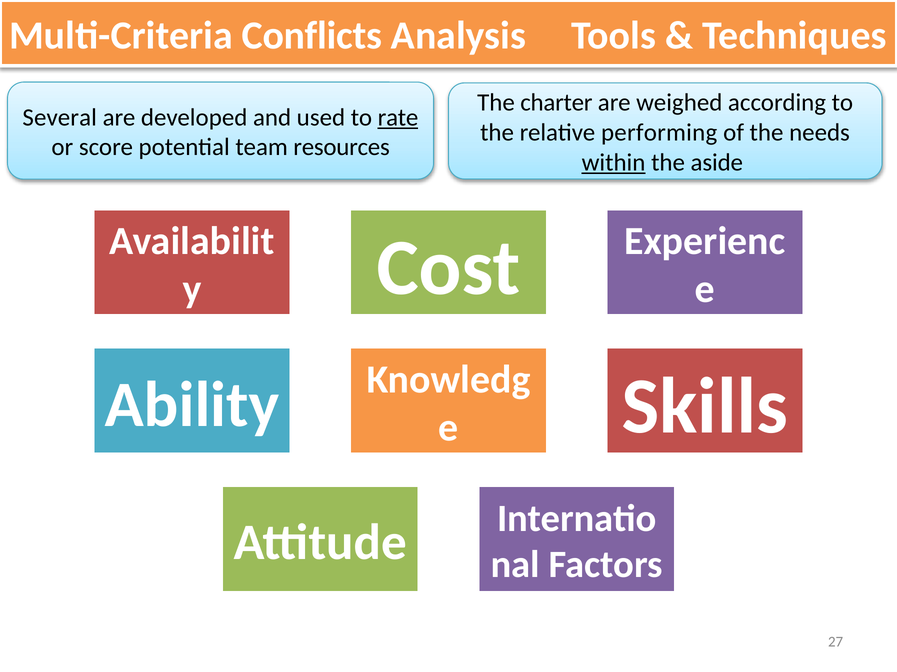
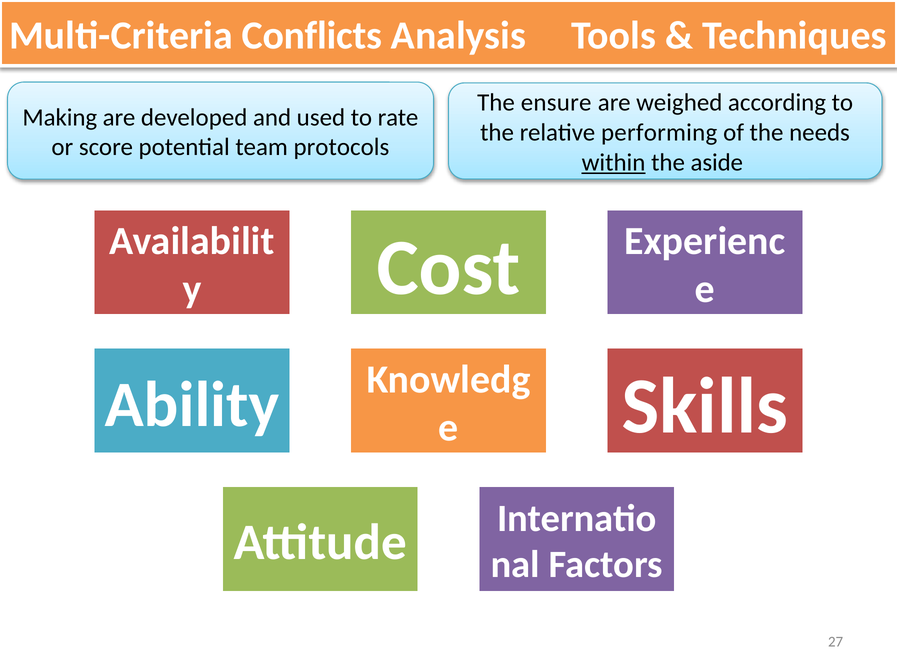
charter: charter -> ensure (556, 103)
Several: Several -> Making (60, 118)
rate underline: present -> none (398, 118)
resources: resources -> protocols (341, 147)
